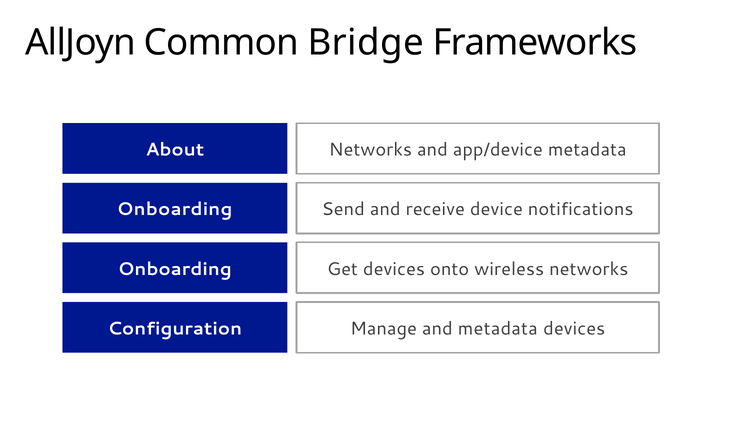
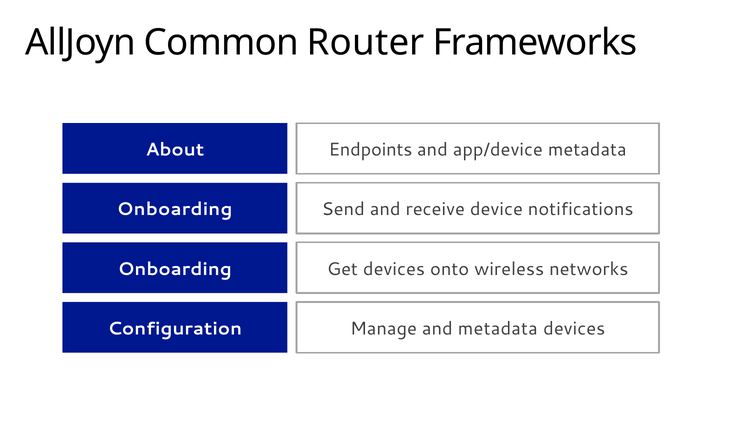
Bridge: Bridge -> Router (366, 43)
About Networks: Networks -> Endpoints (370, 150)
